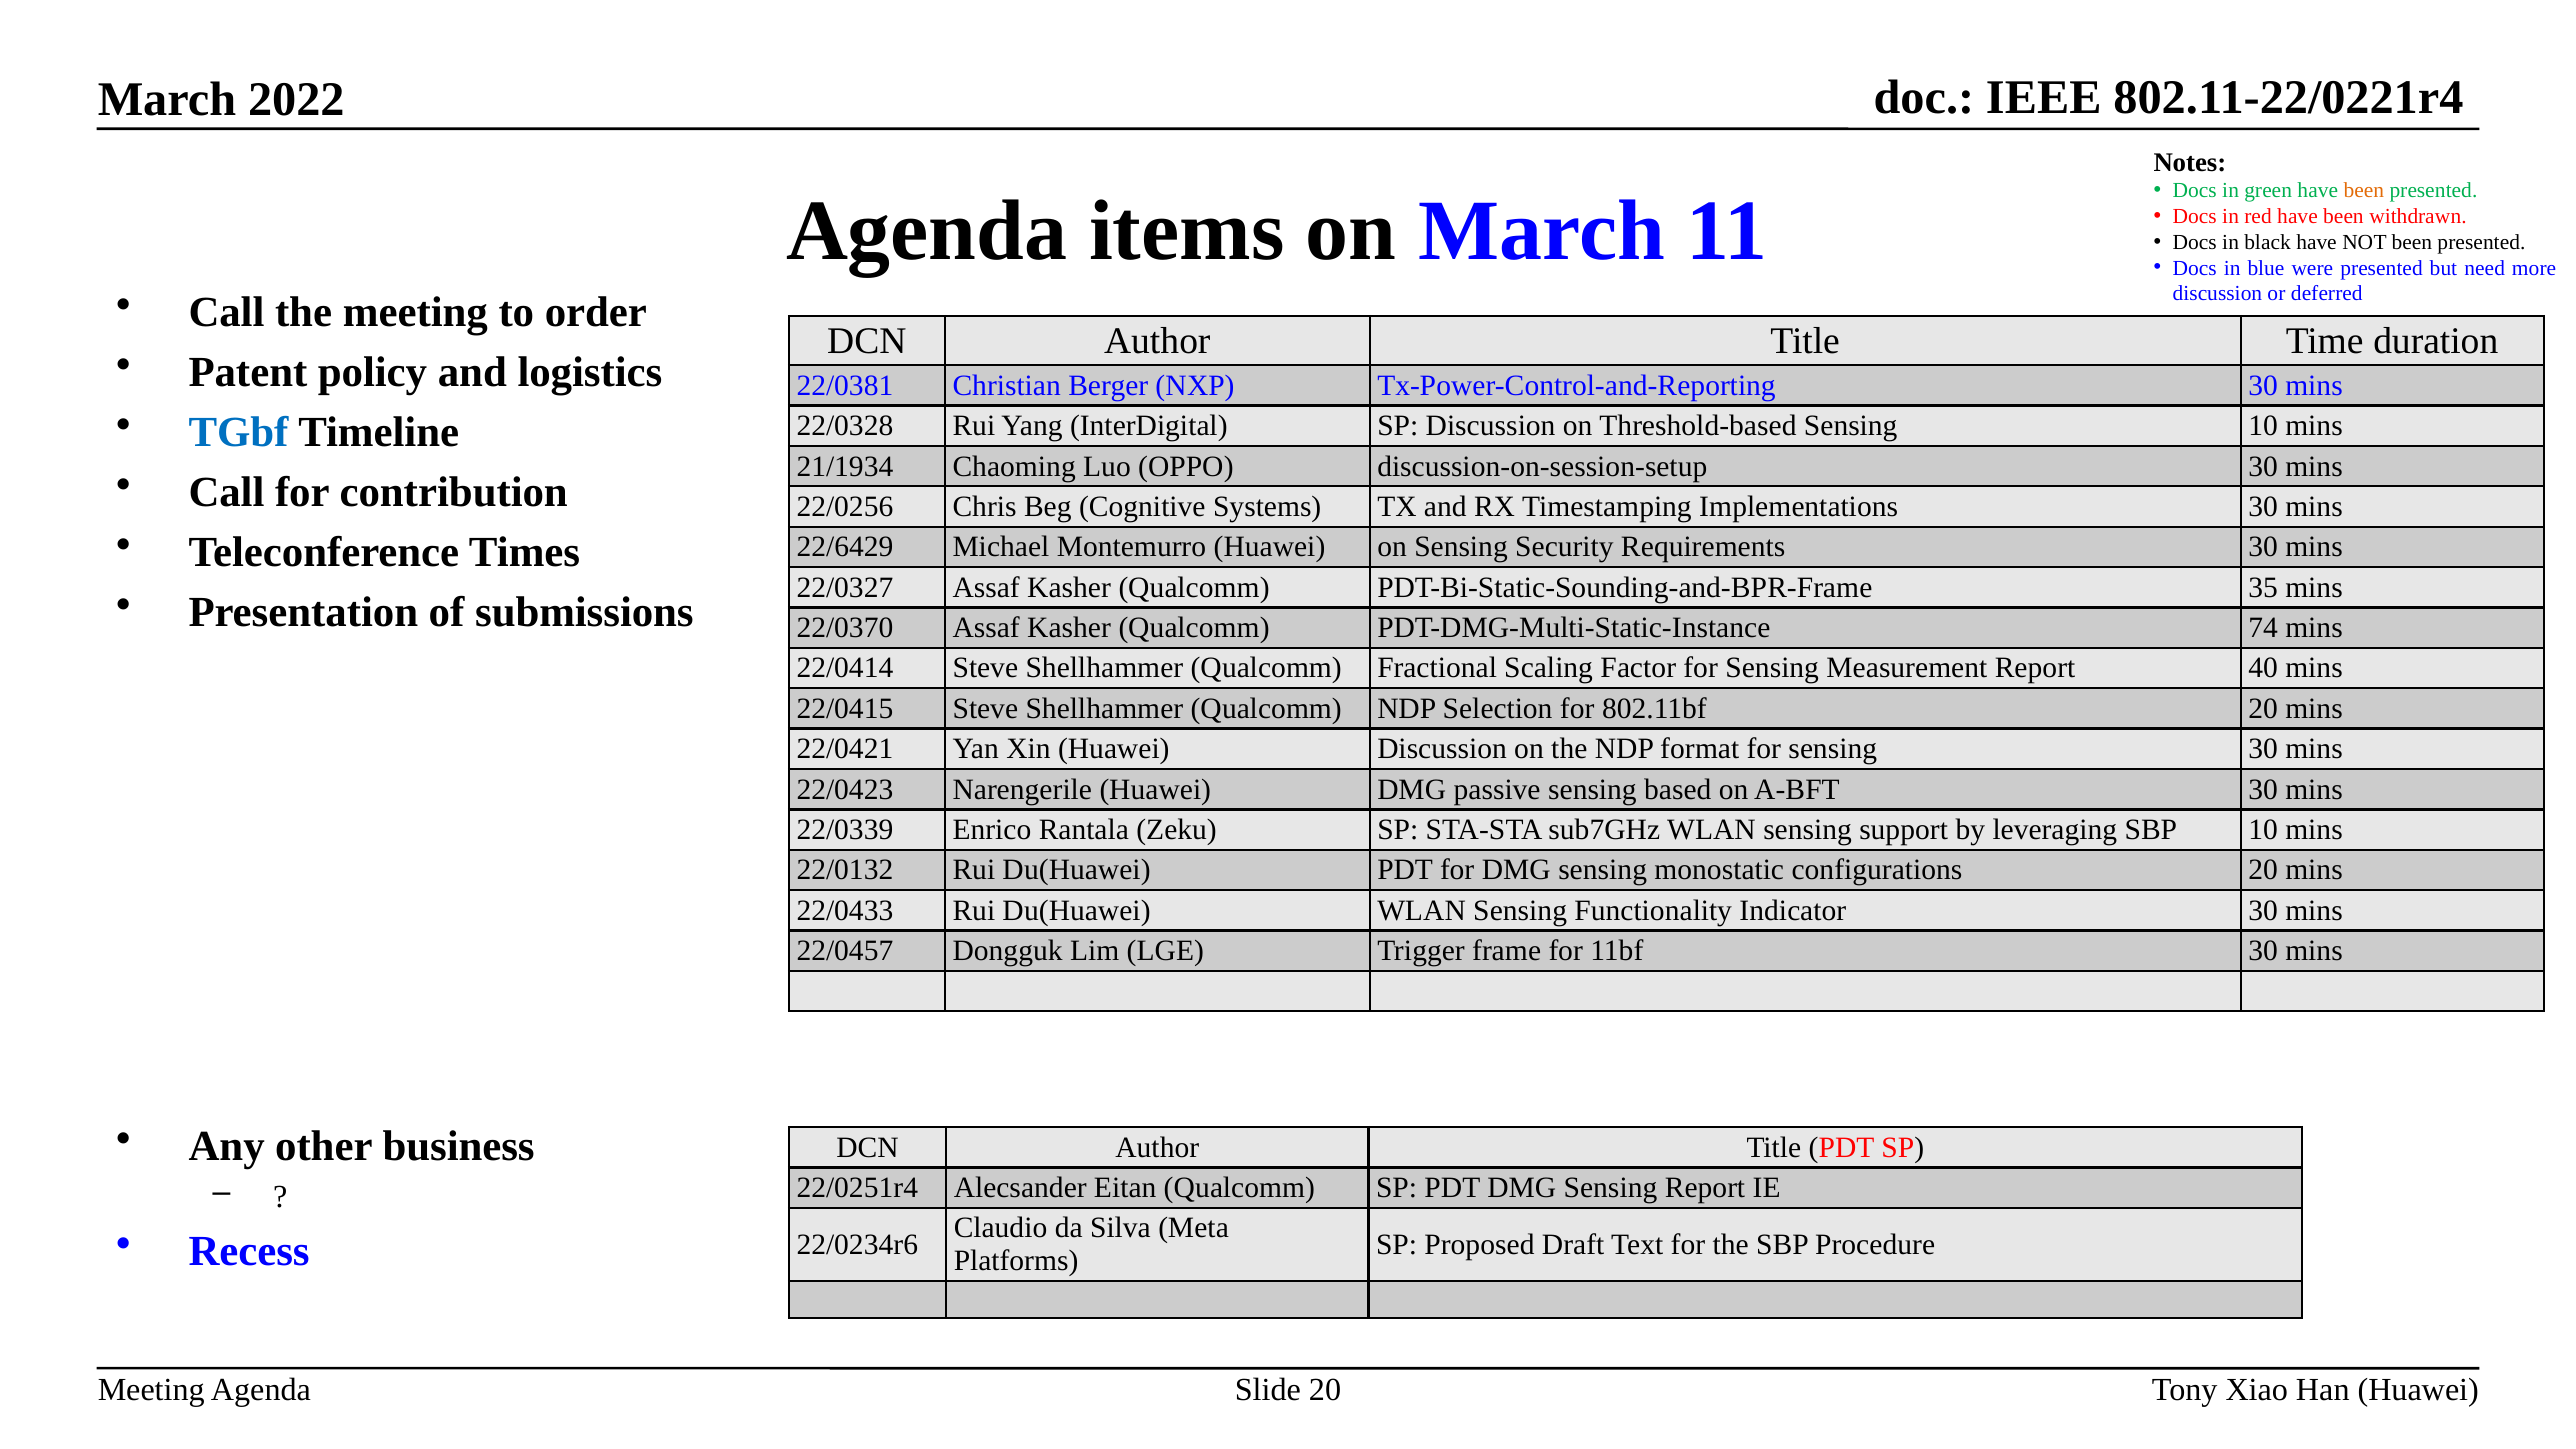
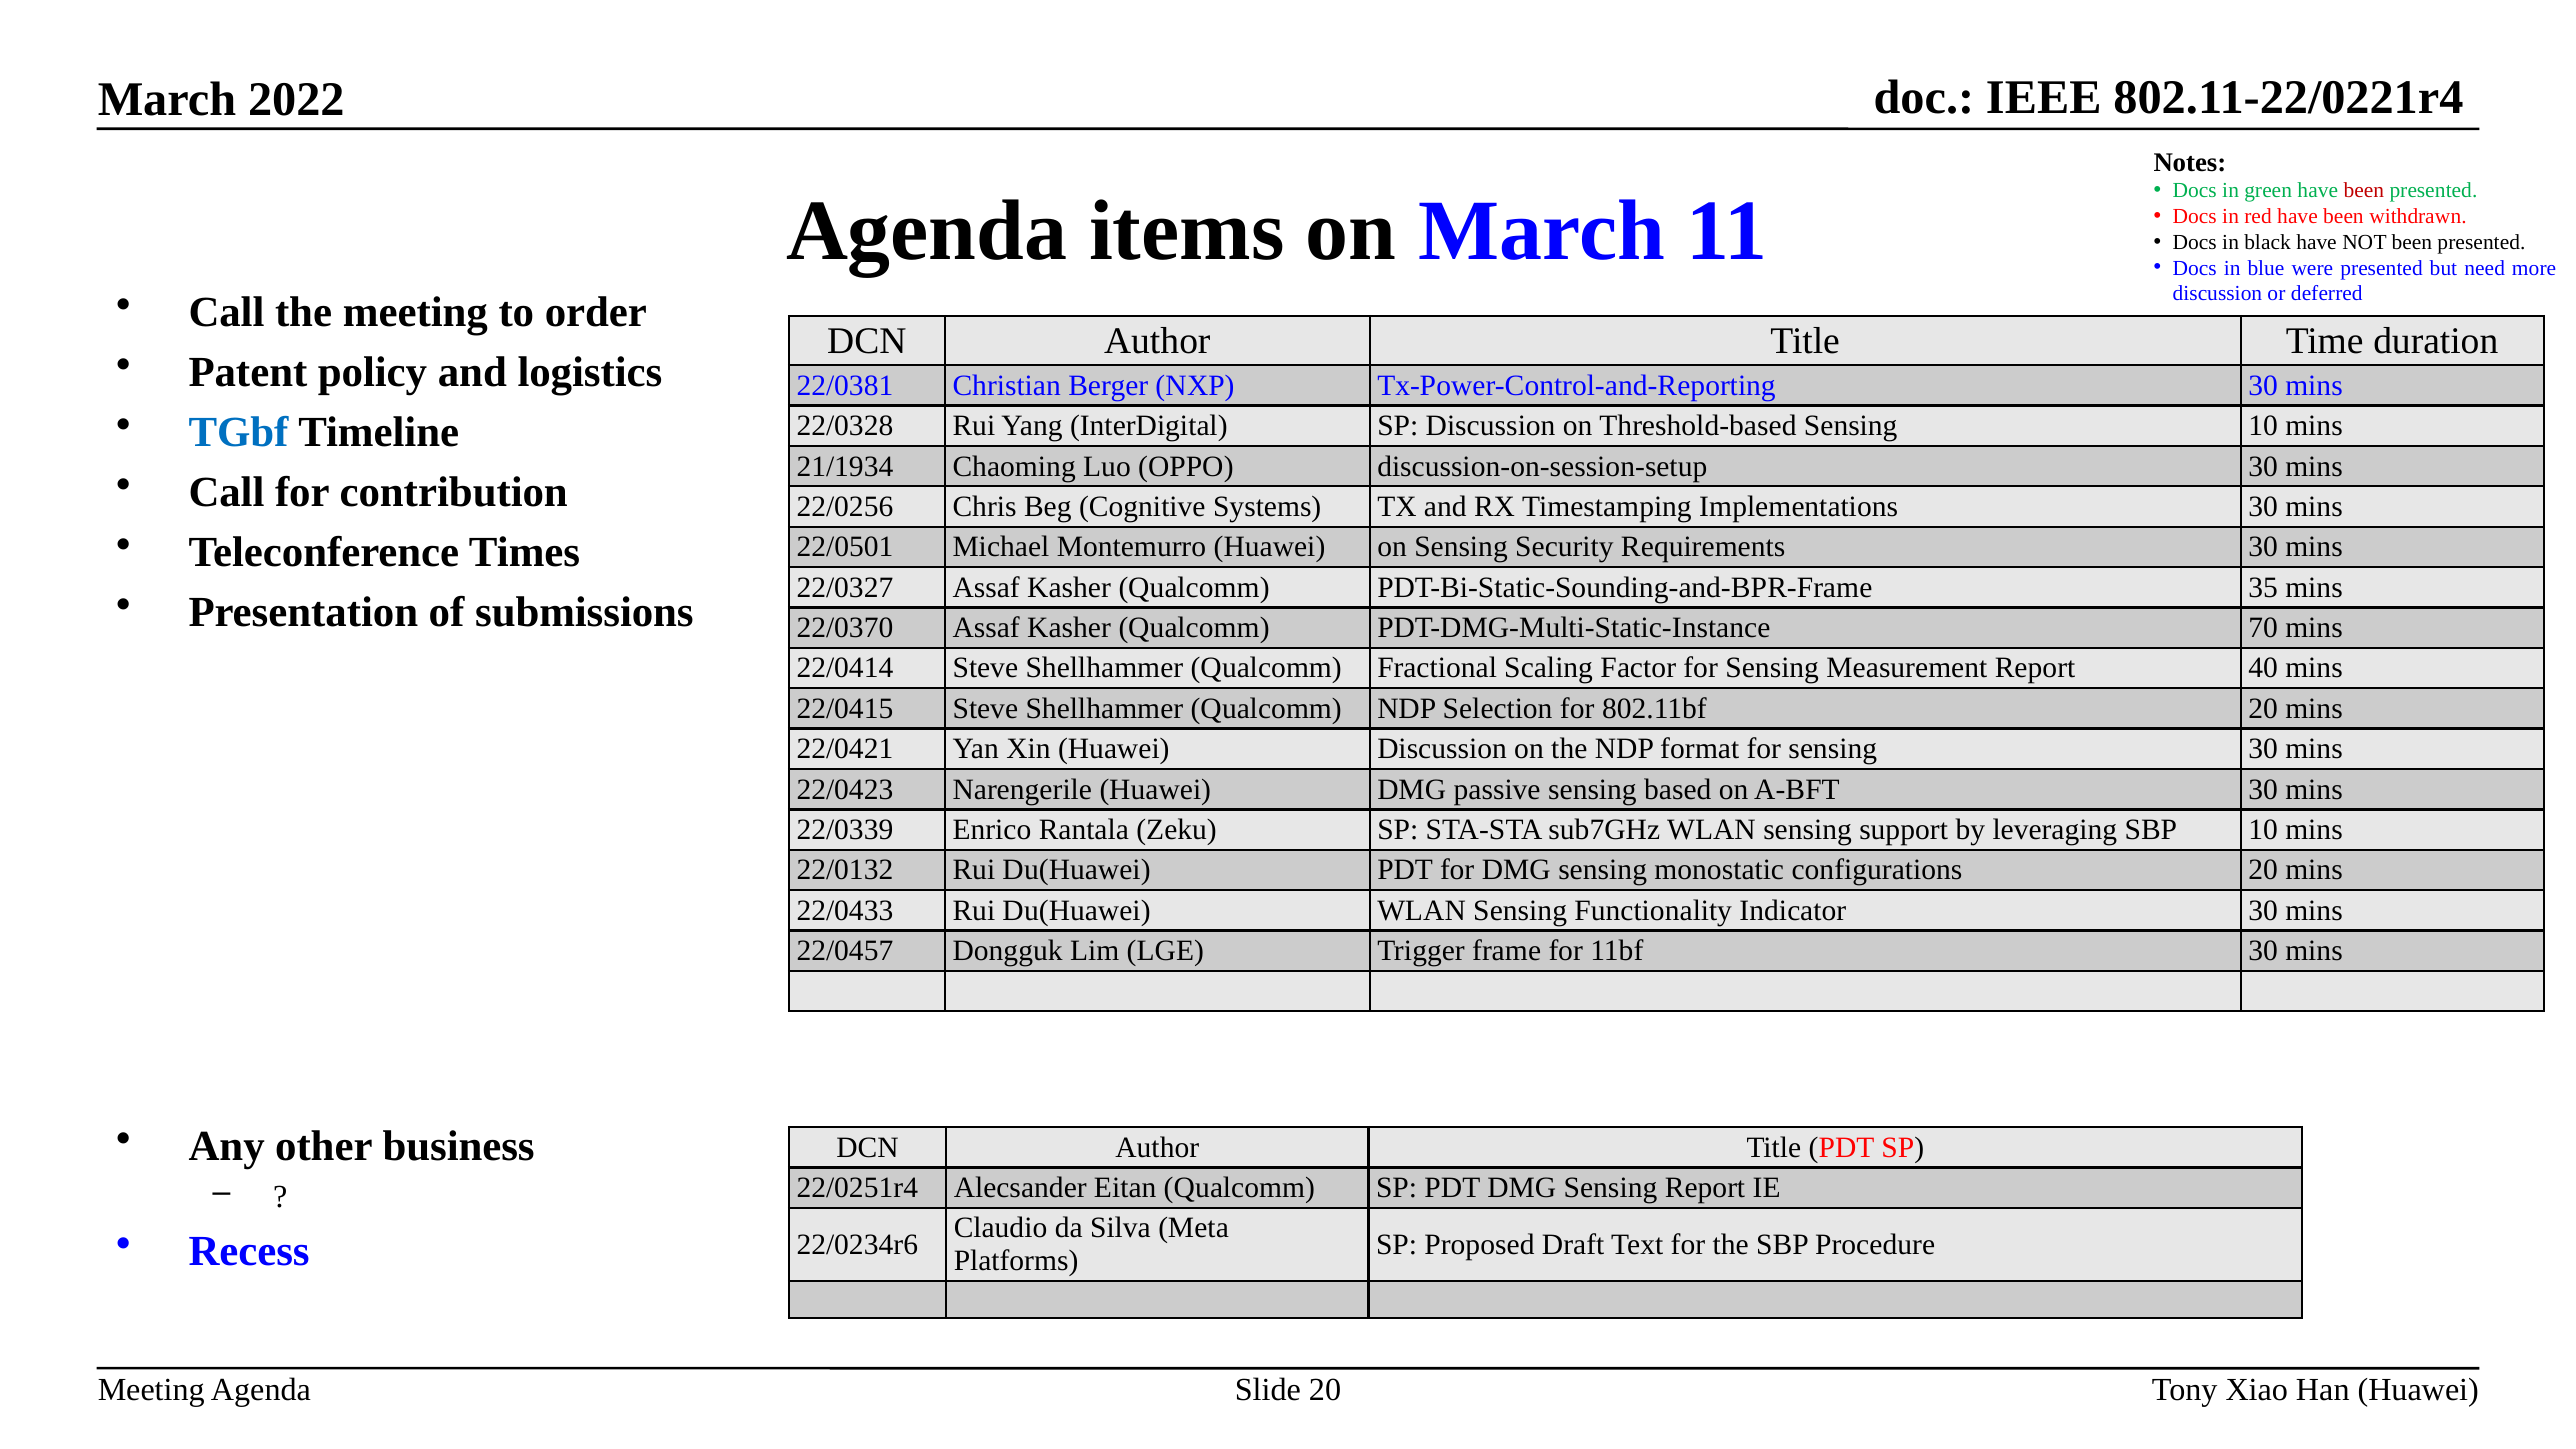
been colour: orange -> red (2364, 191)
22/6429: 22/6429 -> 22/0501 (845, 547)
74: 74 -> 70 (2263, 628)
